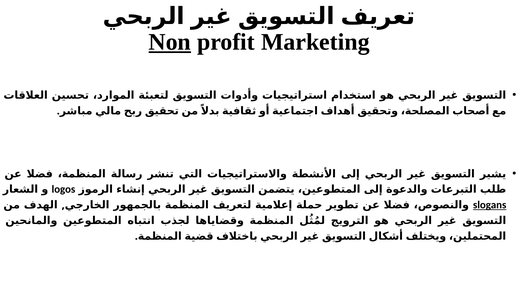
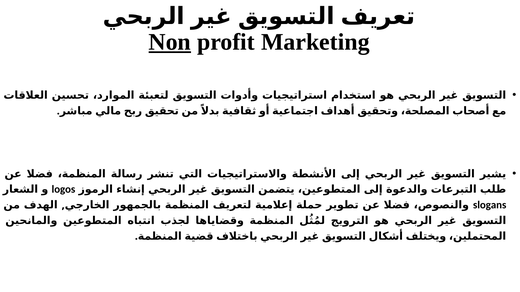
slogans underline: present -> none (490, 205)
